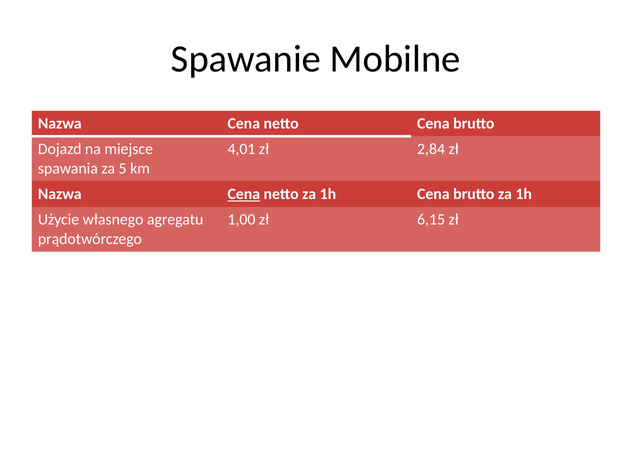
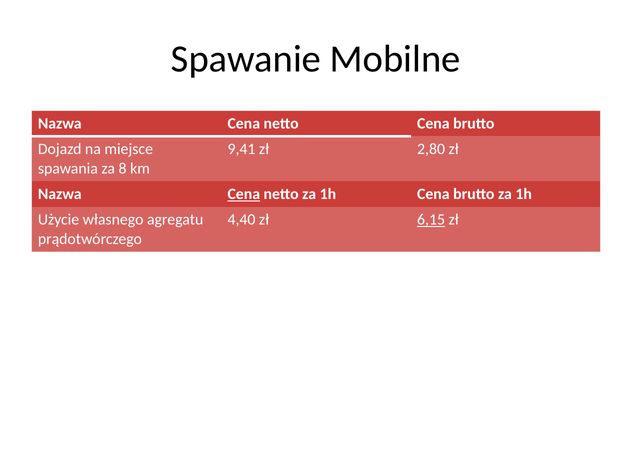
4,01: 4,01 -> 9,41 (241, 149)
2,84: 2,84 -> 2,80 (431, 149)
5: 5 -> 8 (123, 169)
1,00: 1,00 -> 4,40 (241, 220)
6,15 underline: none -> present (431, 220)
